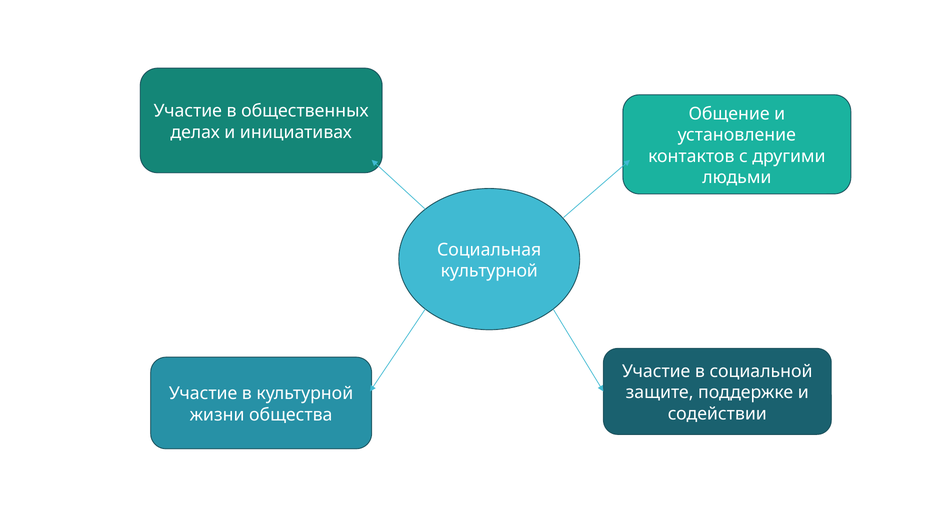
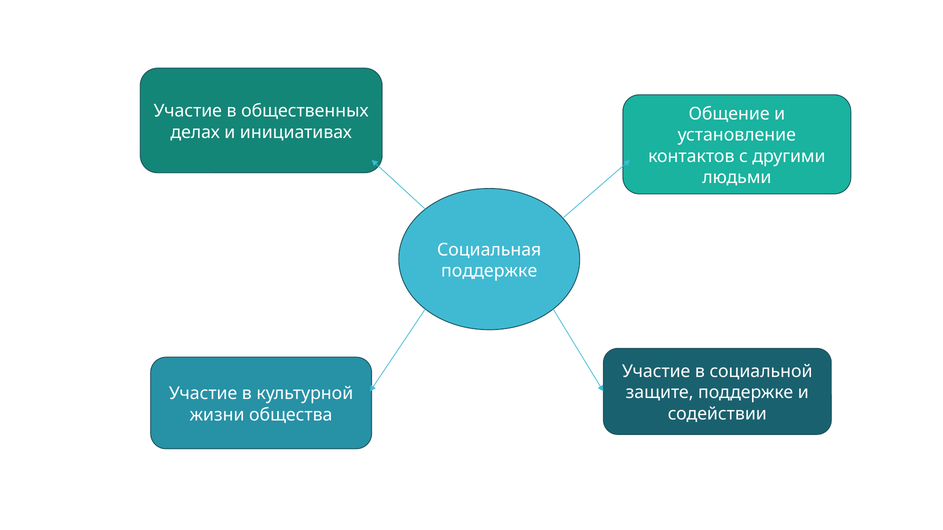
культурной: культурной -> поддержке (489, 271)
